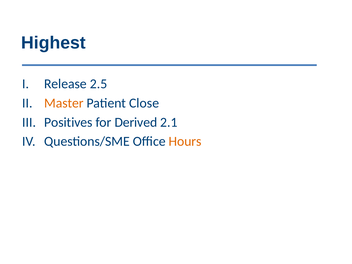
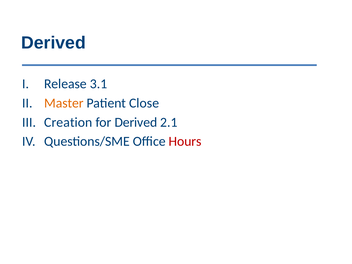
Highest: Highest -> Derived (53, 43)
2.5: 2.5 -> 3.1 (99, 84)
Positives: Positives -> Creation (68, 122)
Hours colour: orange -> red (185, 141)
